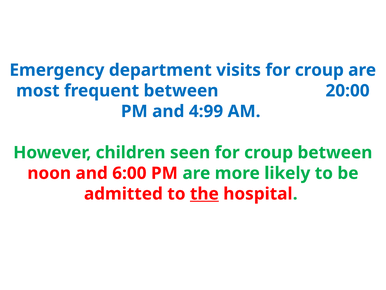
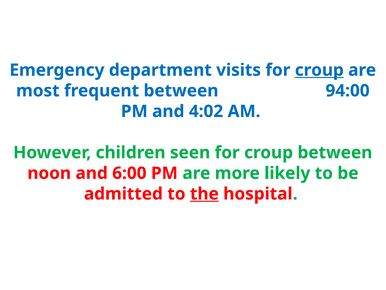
croup underline: none -> present (319, 70)
20:00: 20:00 -> 94:00 (348, 91)
4:99: 4:99 -> 4:02 (206, 111)
